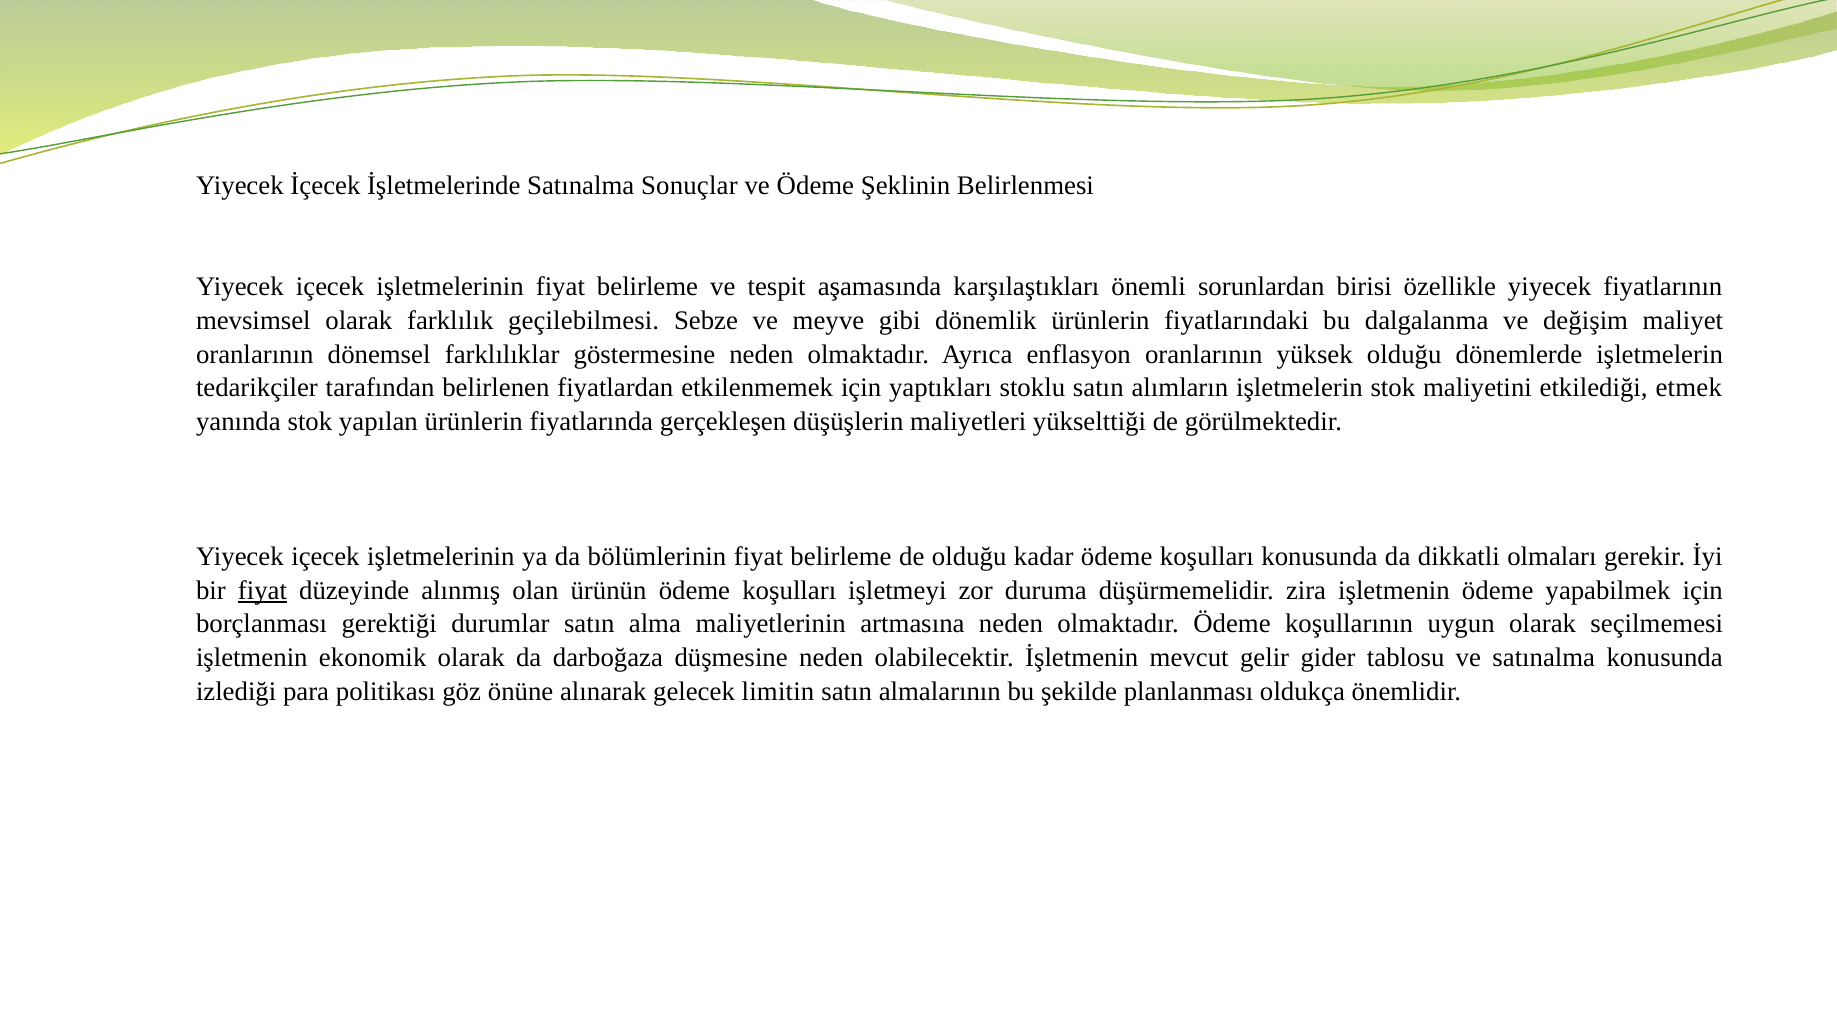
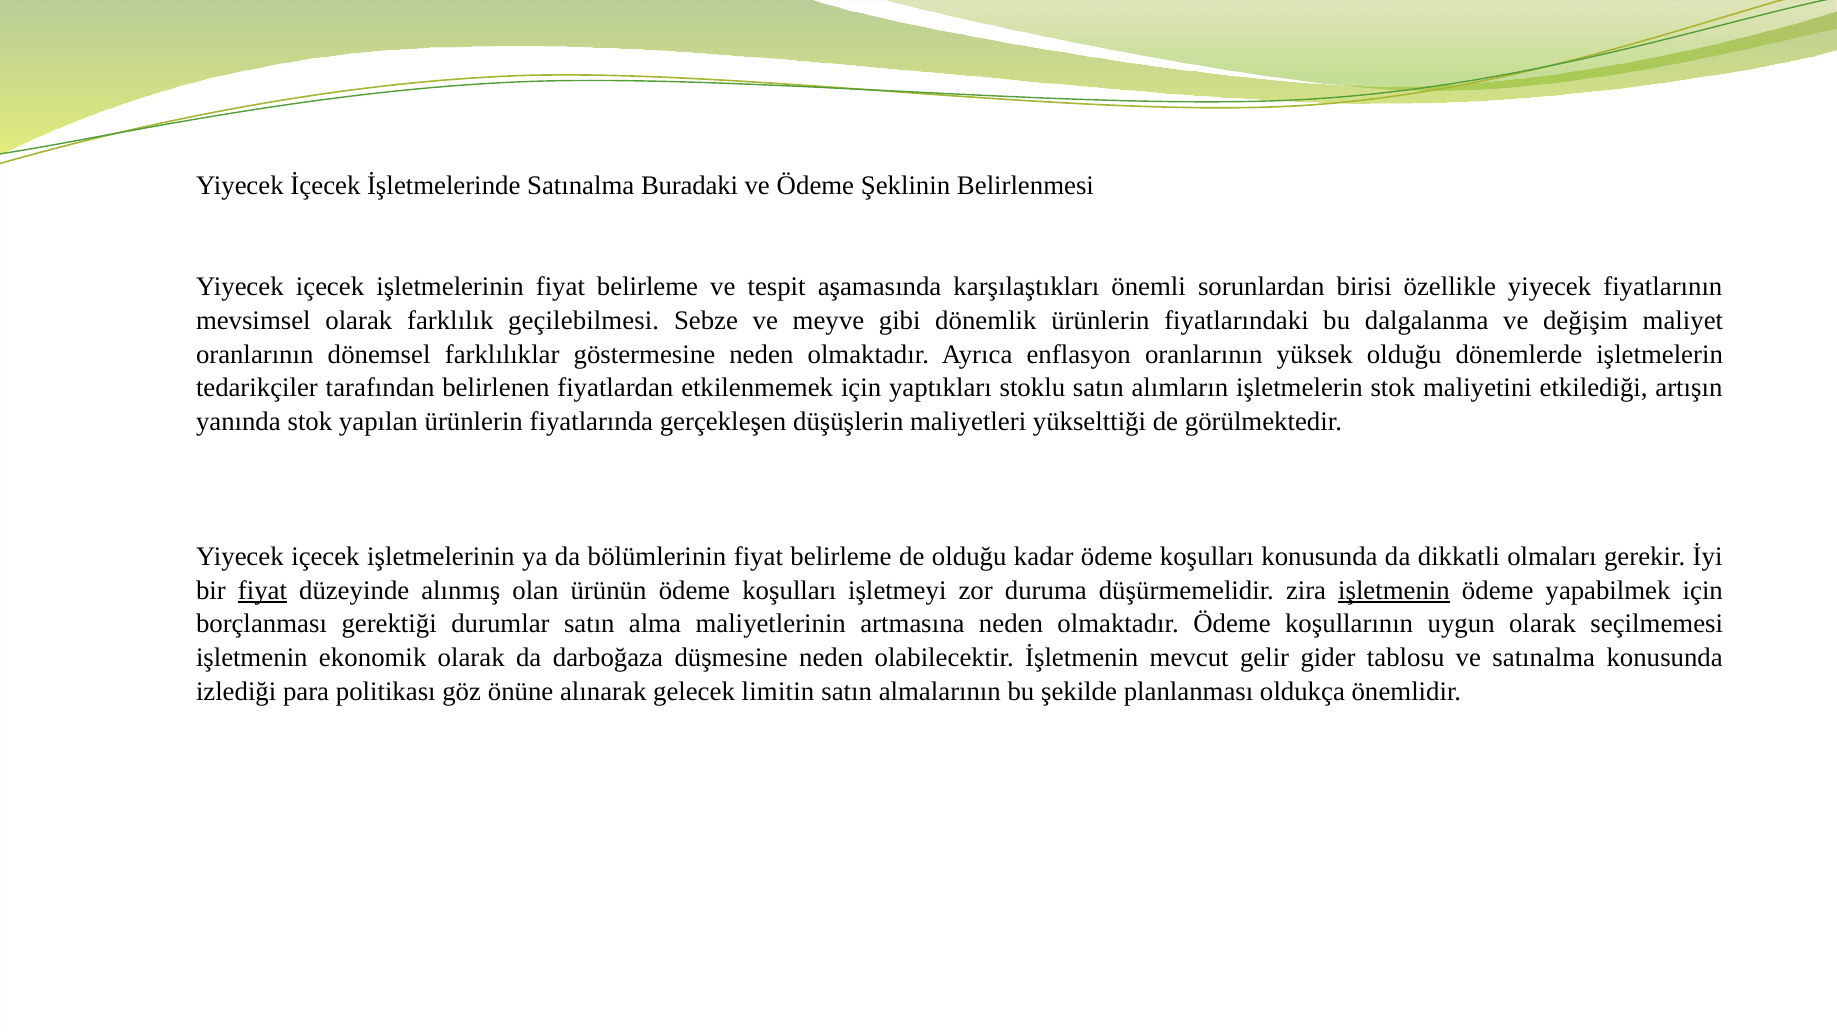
Sonuçlar: Sonuçlar -> Buradaki (690, 186)
etmek: etmek -> artışın (1689, 388)
işletmenin underline: none -> present (1394, 590)
